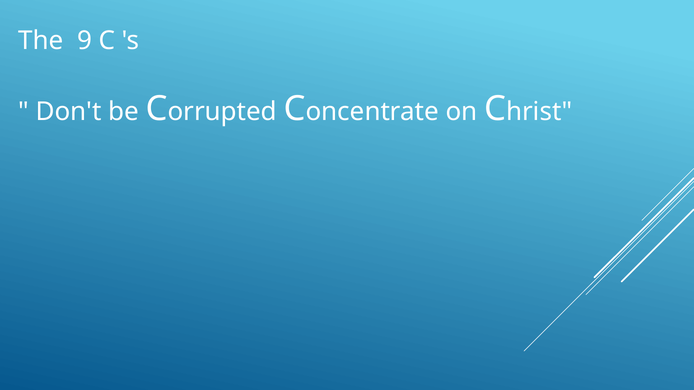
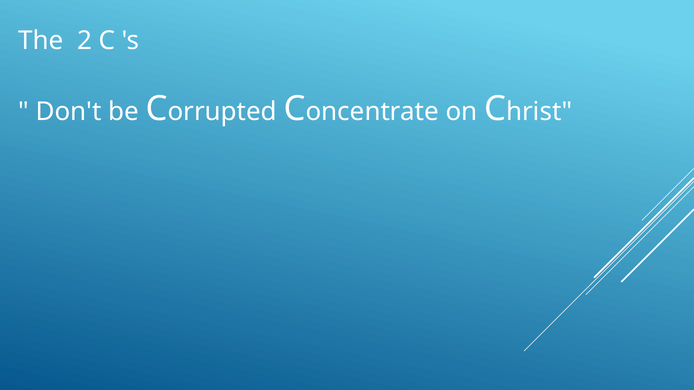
9: 9 -> 2 (85, 41)
